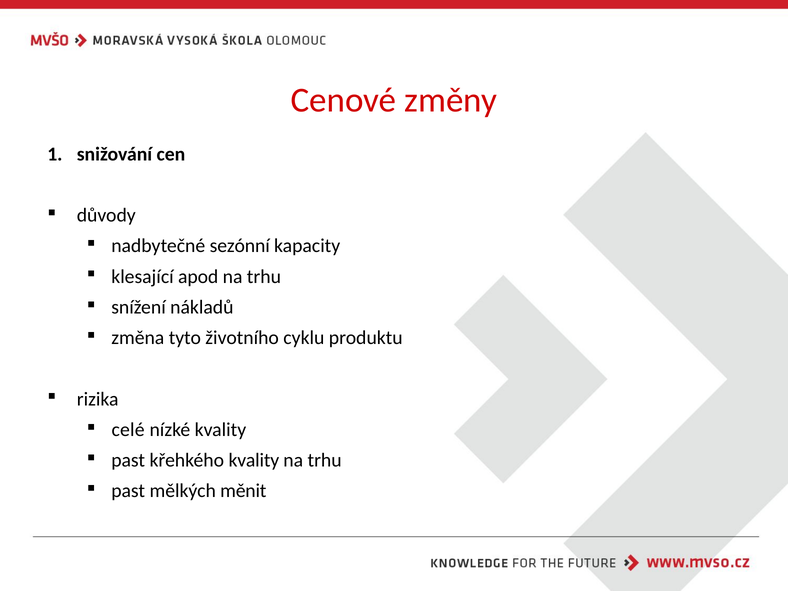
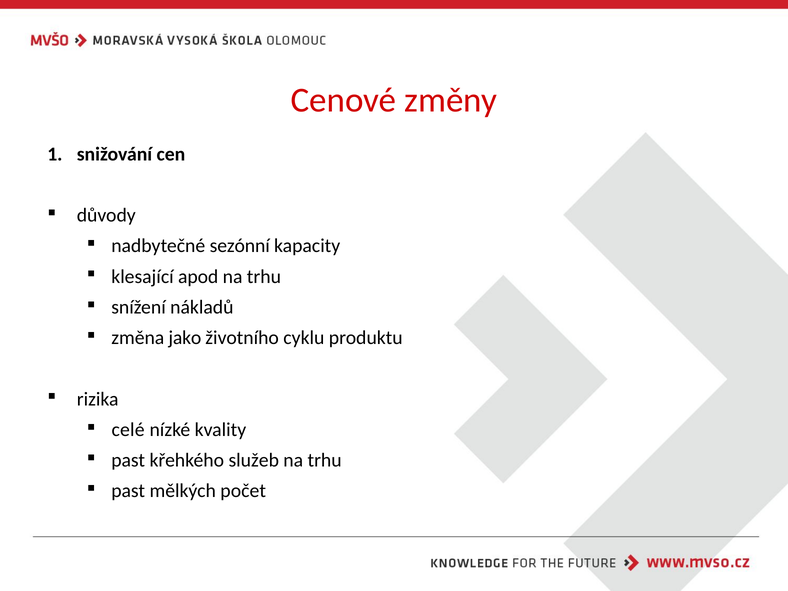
tyto: tyto -> jako (185, 338)
křehkého kvality: kvality -> služeb (254, 460)
měnit: měnit -> počet (243, 491)
